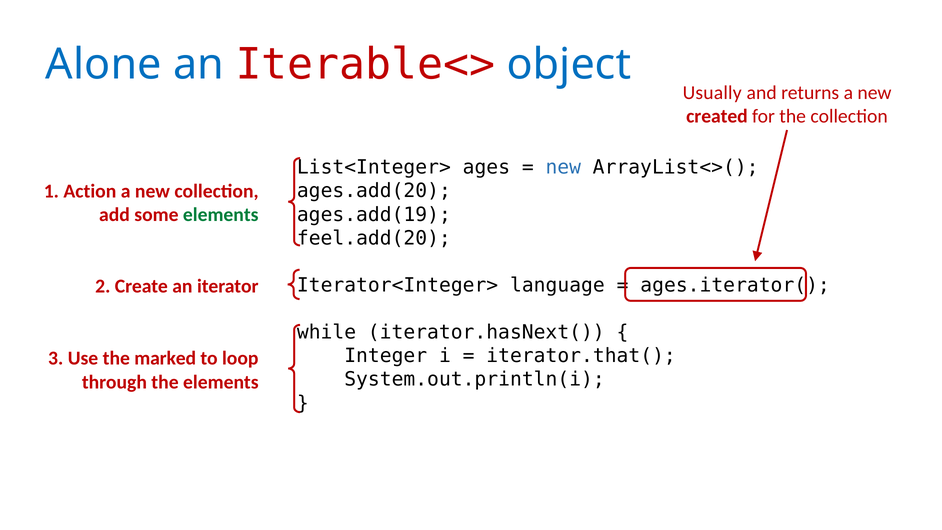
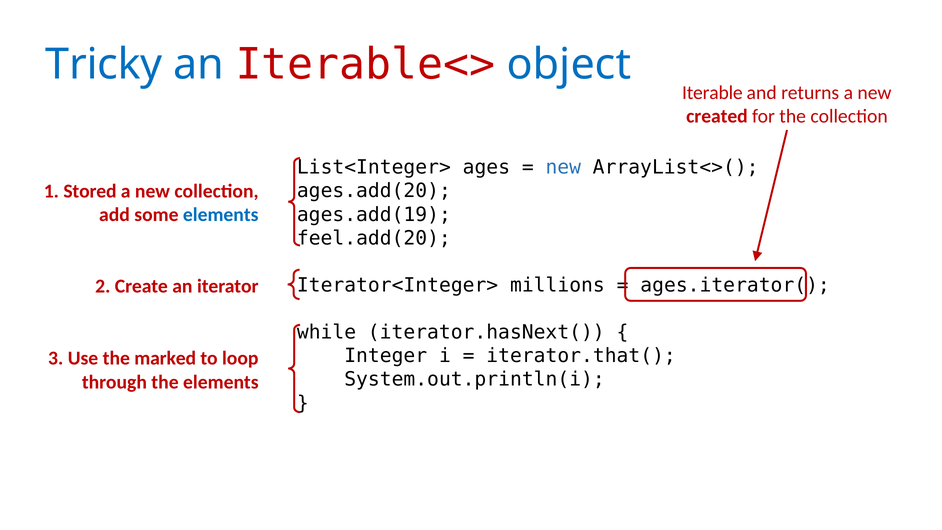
Alone: Alone -> Tricky (104, 64)
Usually: Usually -> Iterable (712, 93)
Action: Action -> Stored (90, 191)
elements colour: green -> blue (221, 215)
language: language -> millions (557, 285)
